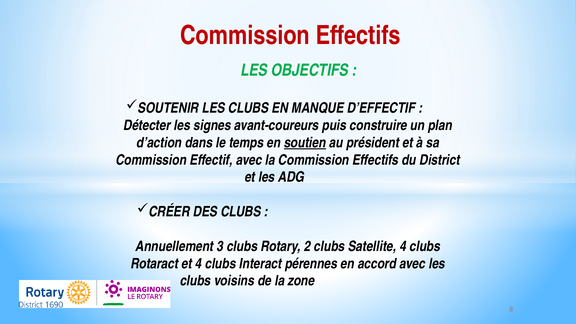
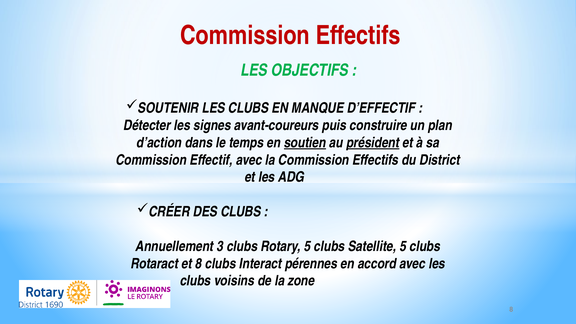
président underline: none -> present (373, 143)
Rotary 2: 2 -> 5 (307, 246)
Satellite 4: 4 -> 5 (403, 246)
et 4: 4 -> 8 (199, 264)
